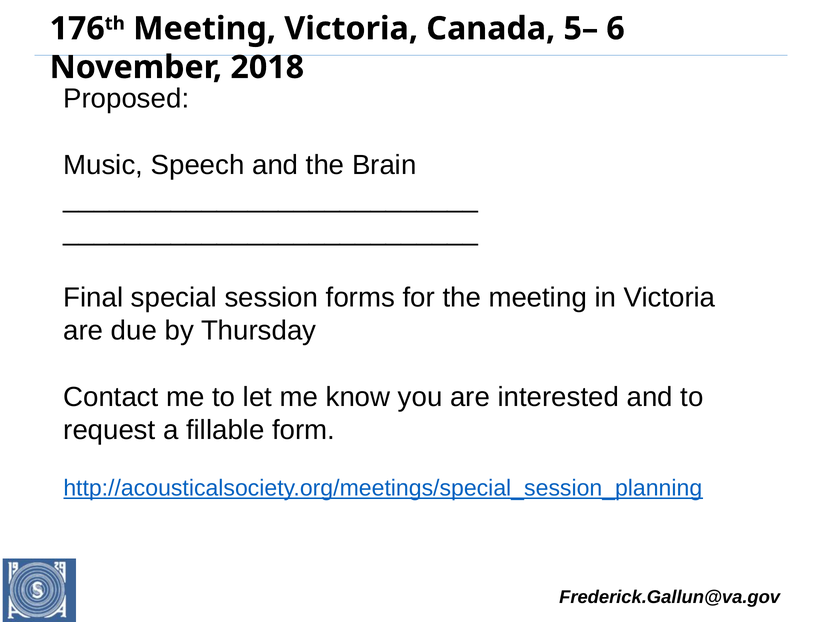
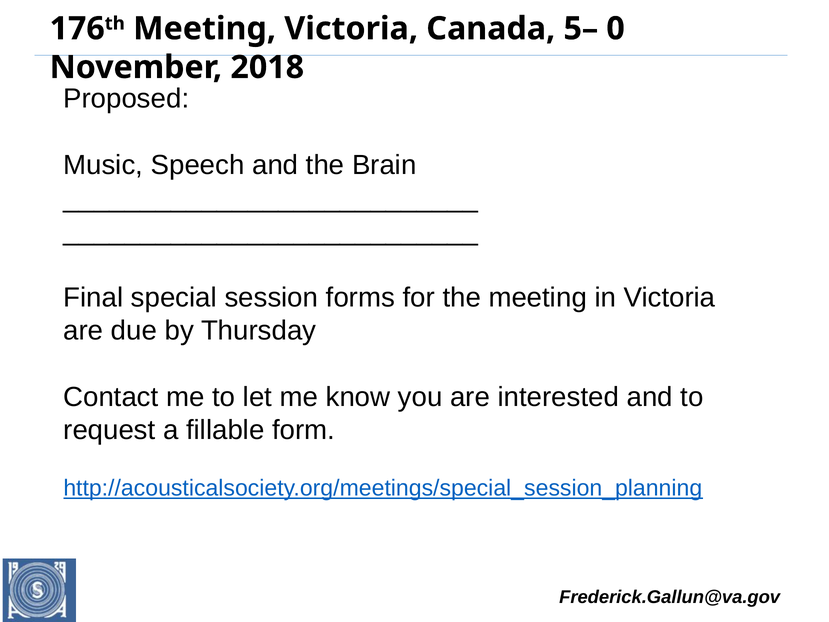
6: 6 -> 0 (616, 29)
